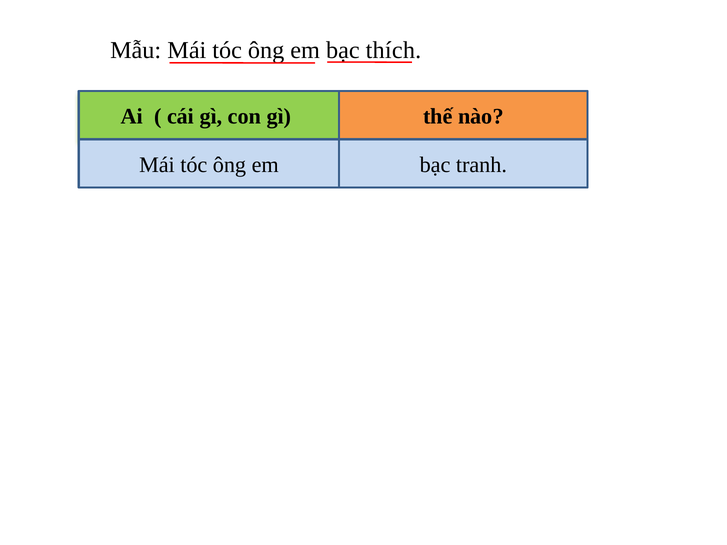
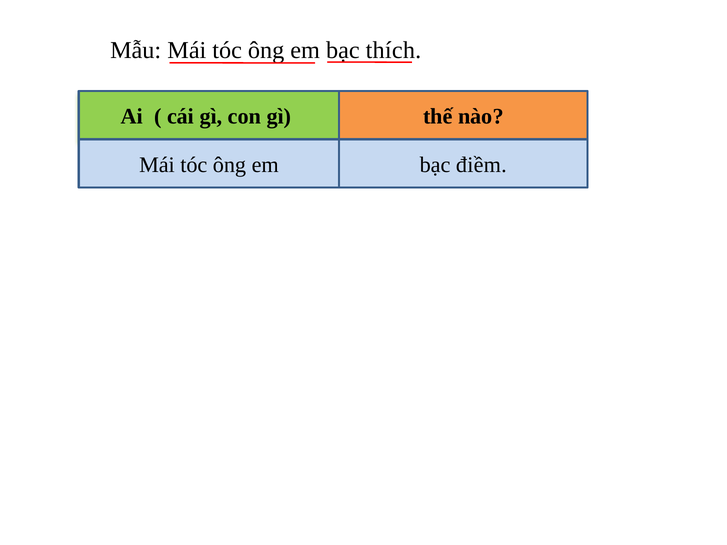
tranh: tranh -> điềm (481, 165)
